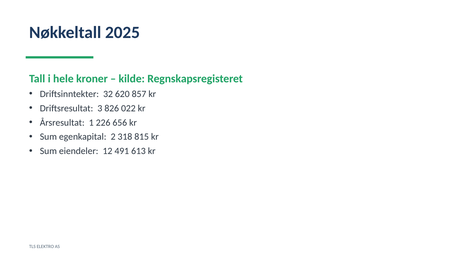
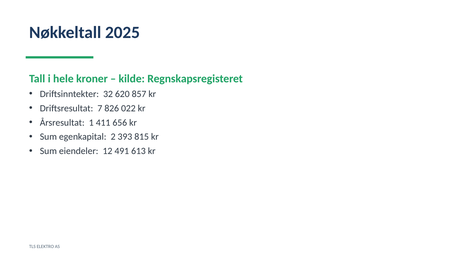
3: 3 -> 7 (100, 108)
226: 226 -> 411 (103, 123)
318: 318 -> 393 (125, 137)
